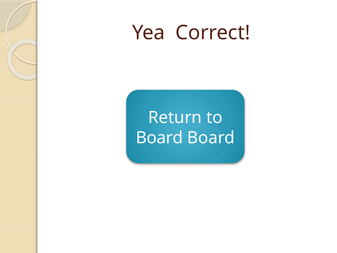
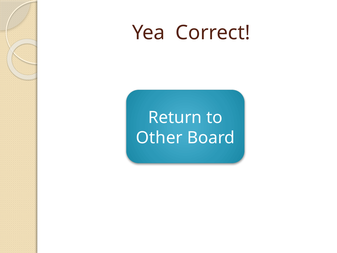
Board: Board -> Other (159, 138)
